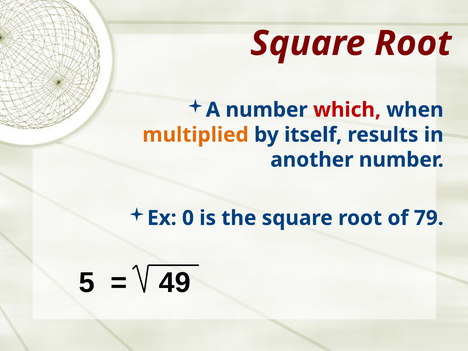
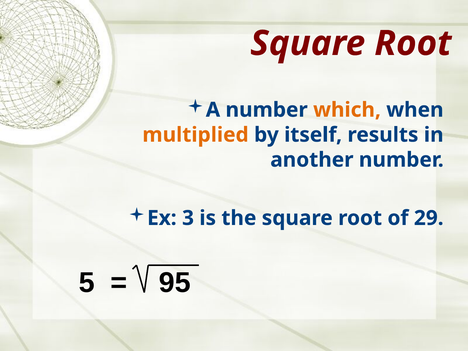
which colour: red -> orange (347, 110)
0: 0 -> 3 (188, 218)
79: 79 -> 29 (429, 218)
49: 49 -> 95 (175, 283)
